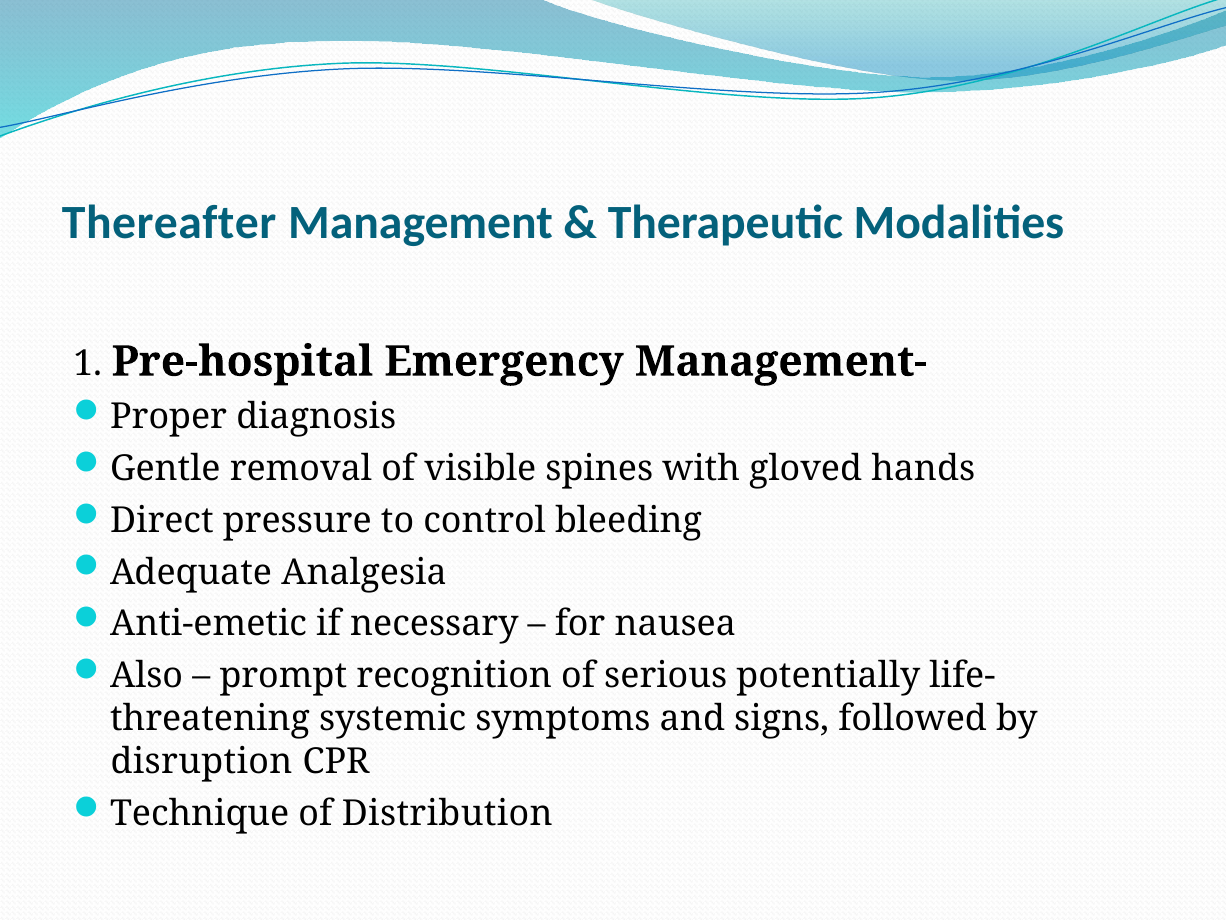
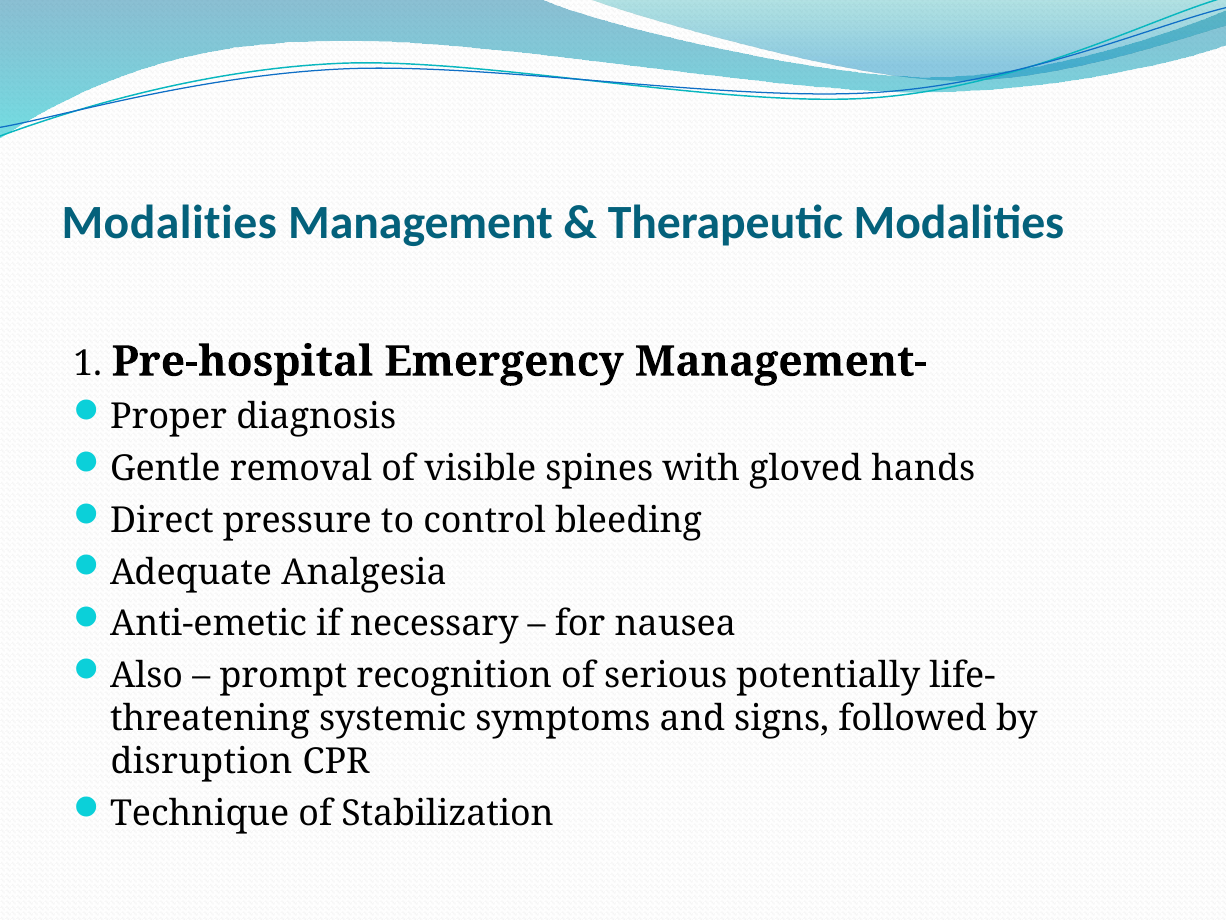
Thereafter: Thereafter -> Modalities (169, 222)
Distribution: Distribution -> Stabilization (448, 813)
